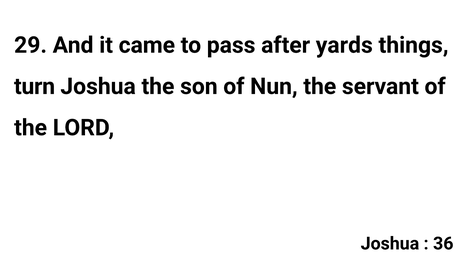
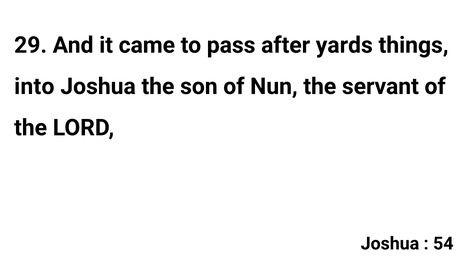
turn: turn -> into (34, 86)
36: 36 -> 54 (443, 243)
